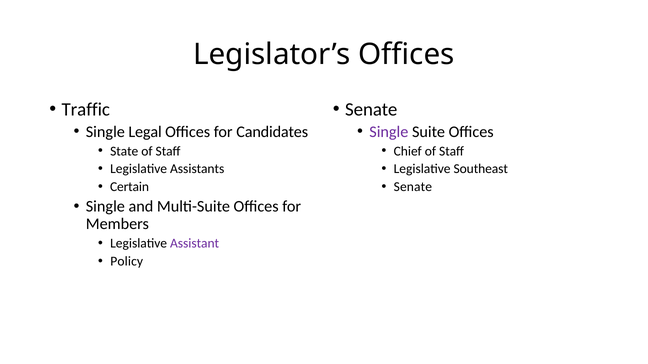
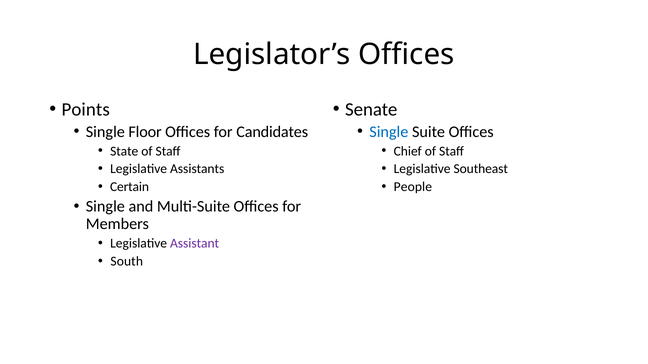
Traffic: Traffic -> Points (86, 110)
Legal: Legal -> Floor (145, 132)
Single colour: purple -> blue (389, 132)
Senate: Senate -> People (413, 187)
Policy: Policy -> South (127, 262)
